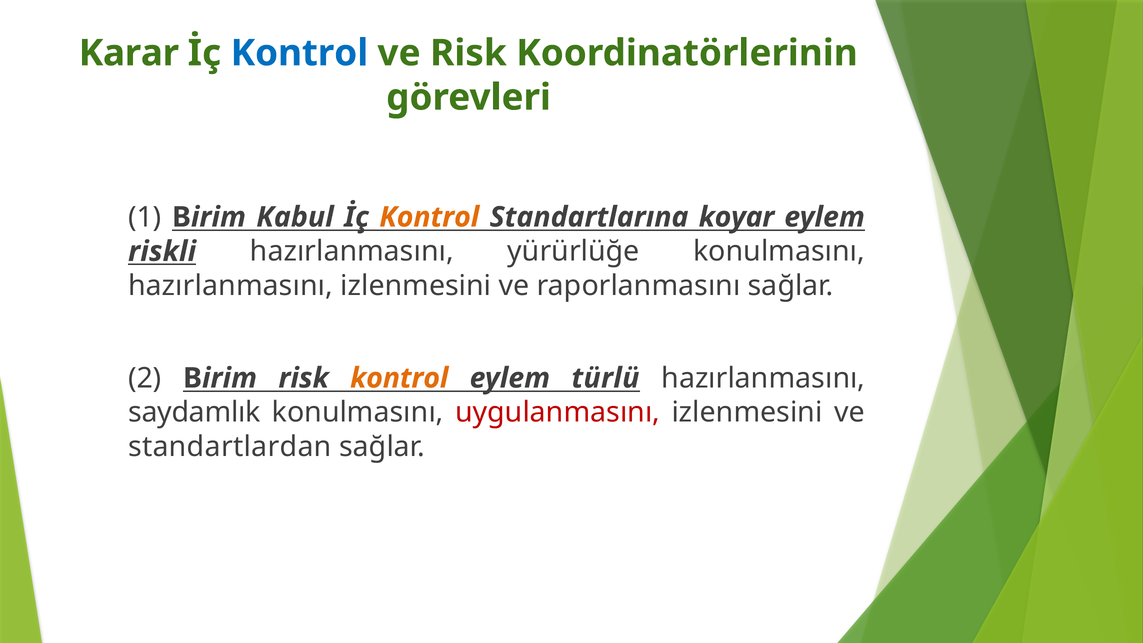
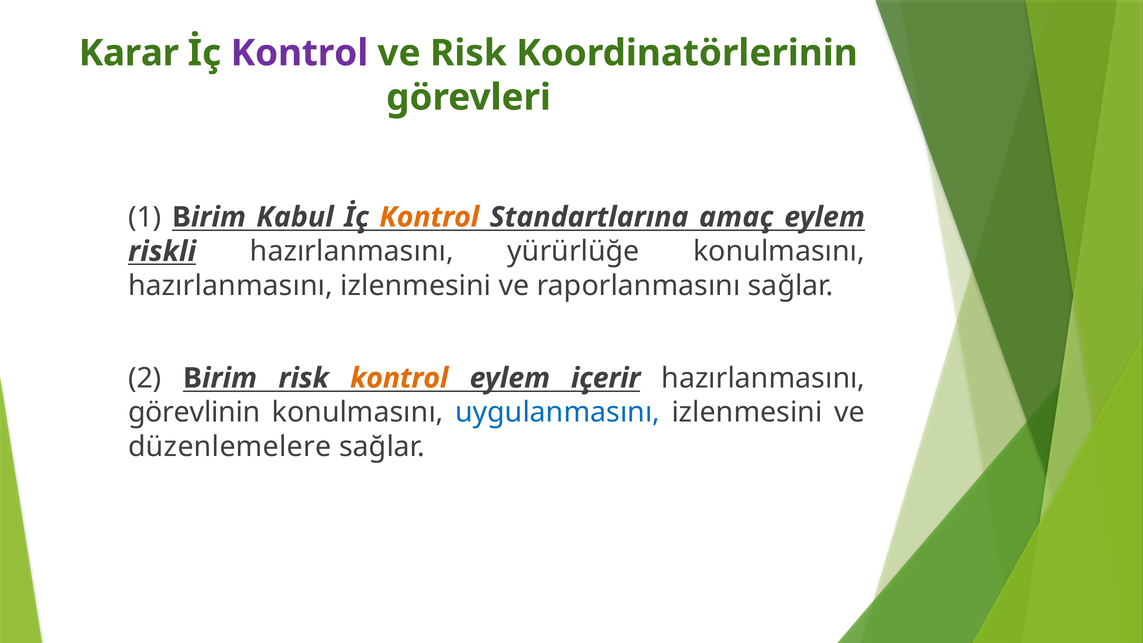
Kontrol colour: blue -> purple (299, 53)
koyar: koyar -> amaç (736, 217)
türlü: türlü -> içerir (606, 378)
saydamlık: saydamlık -> görevlinin (194, 412)
uygulanmasını colour: red -> blue (558, 412)
standartlardan: standartlardan -> düzenlemelere (230, 447)
